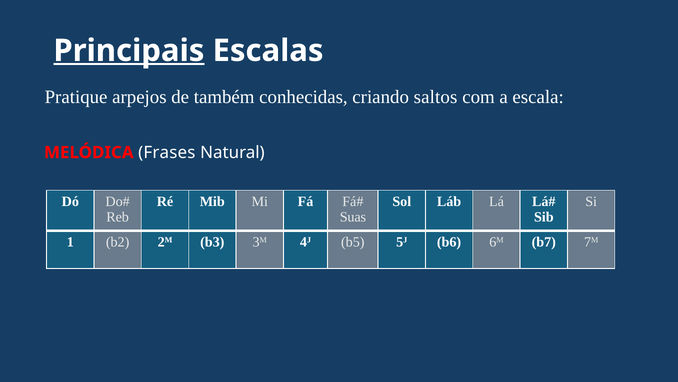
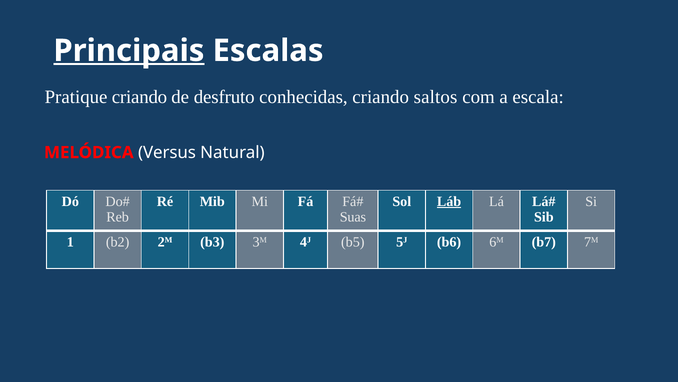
Pratique arpejos: arpejos -> criando (139, 97)
também: também -> desfruto (224, 97)
Frases: Frases -> Versus (167, 152)
Láb underline: none -> present (449, 201)
